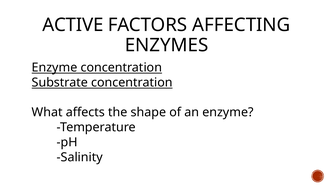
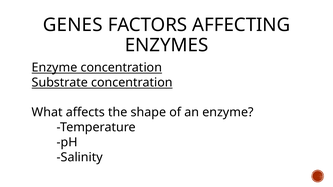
ACTIVE: ACTIVE -> GENES (73, 25)
